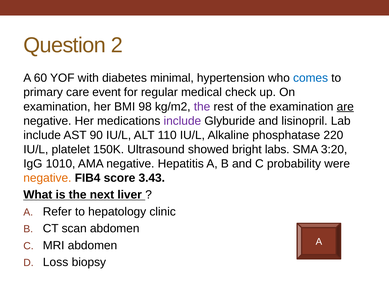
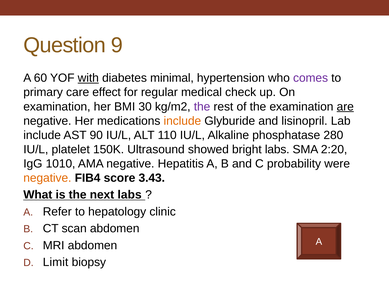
2: 2 -> 9 (117, 45)
with underline: none -> present (88, 78)
comes colour: blue -> purple (311, 78)
event: event -> effect (107, 92)
98: 98 -> 30 (145, 106)
include colour: purple -> orange (182, 121)
220: 220 -> 280 (333, 135)
3:20: 3:20 -> 2:20 (334, 149)
next liver: liver -> labs (130, 195)
Loss: Loss -> Limit (56, 262)
